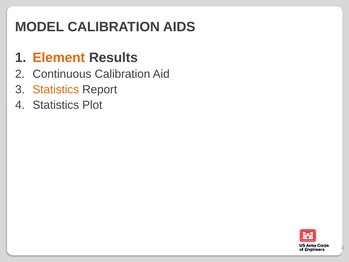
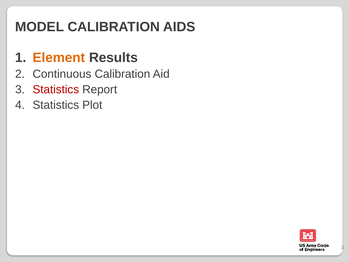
Statistics colour: orange -> red (56, 89)
